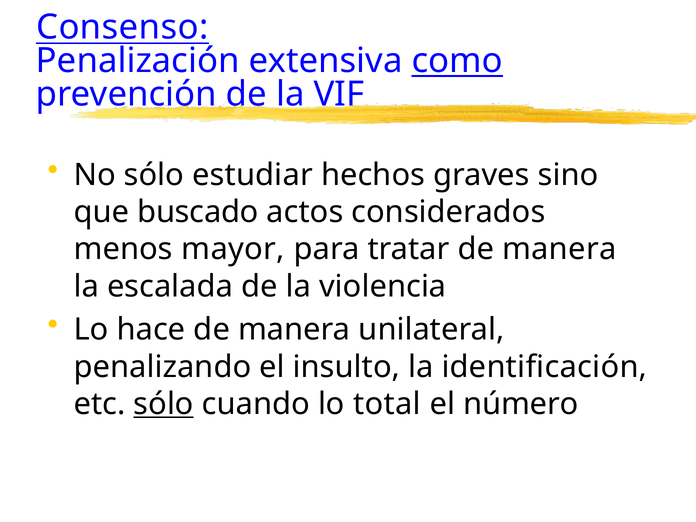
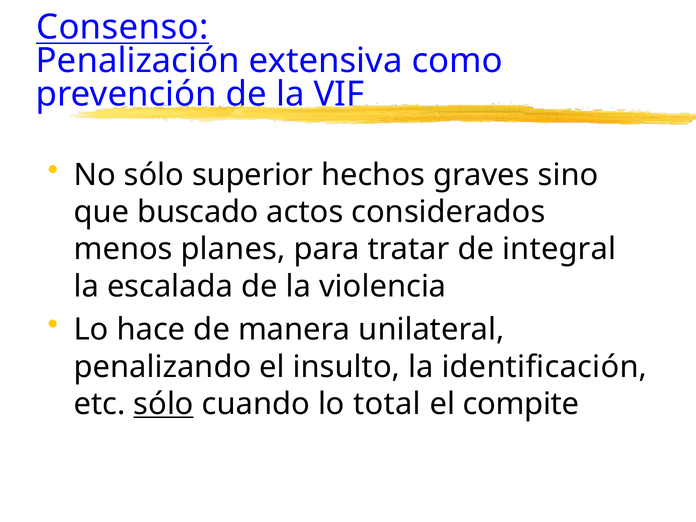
como underline: present -> none (457, 61)
estudiar: estudiar -> superior (253, 175)
mayor: mayor -> planes (233, 249)
tratar de manera: manera -> integral (559, 249)
número: número -> compite (521, 404)
